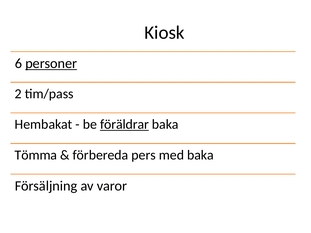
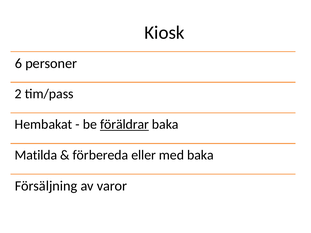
personer underline: present -> none (51, 64)
Tömma: Tömma -> Matilda (36, 155)
pers: pers -> eller (144, 155)
